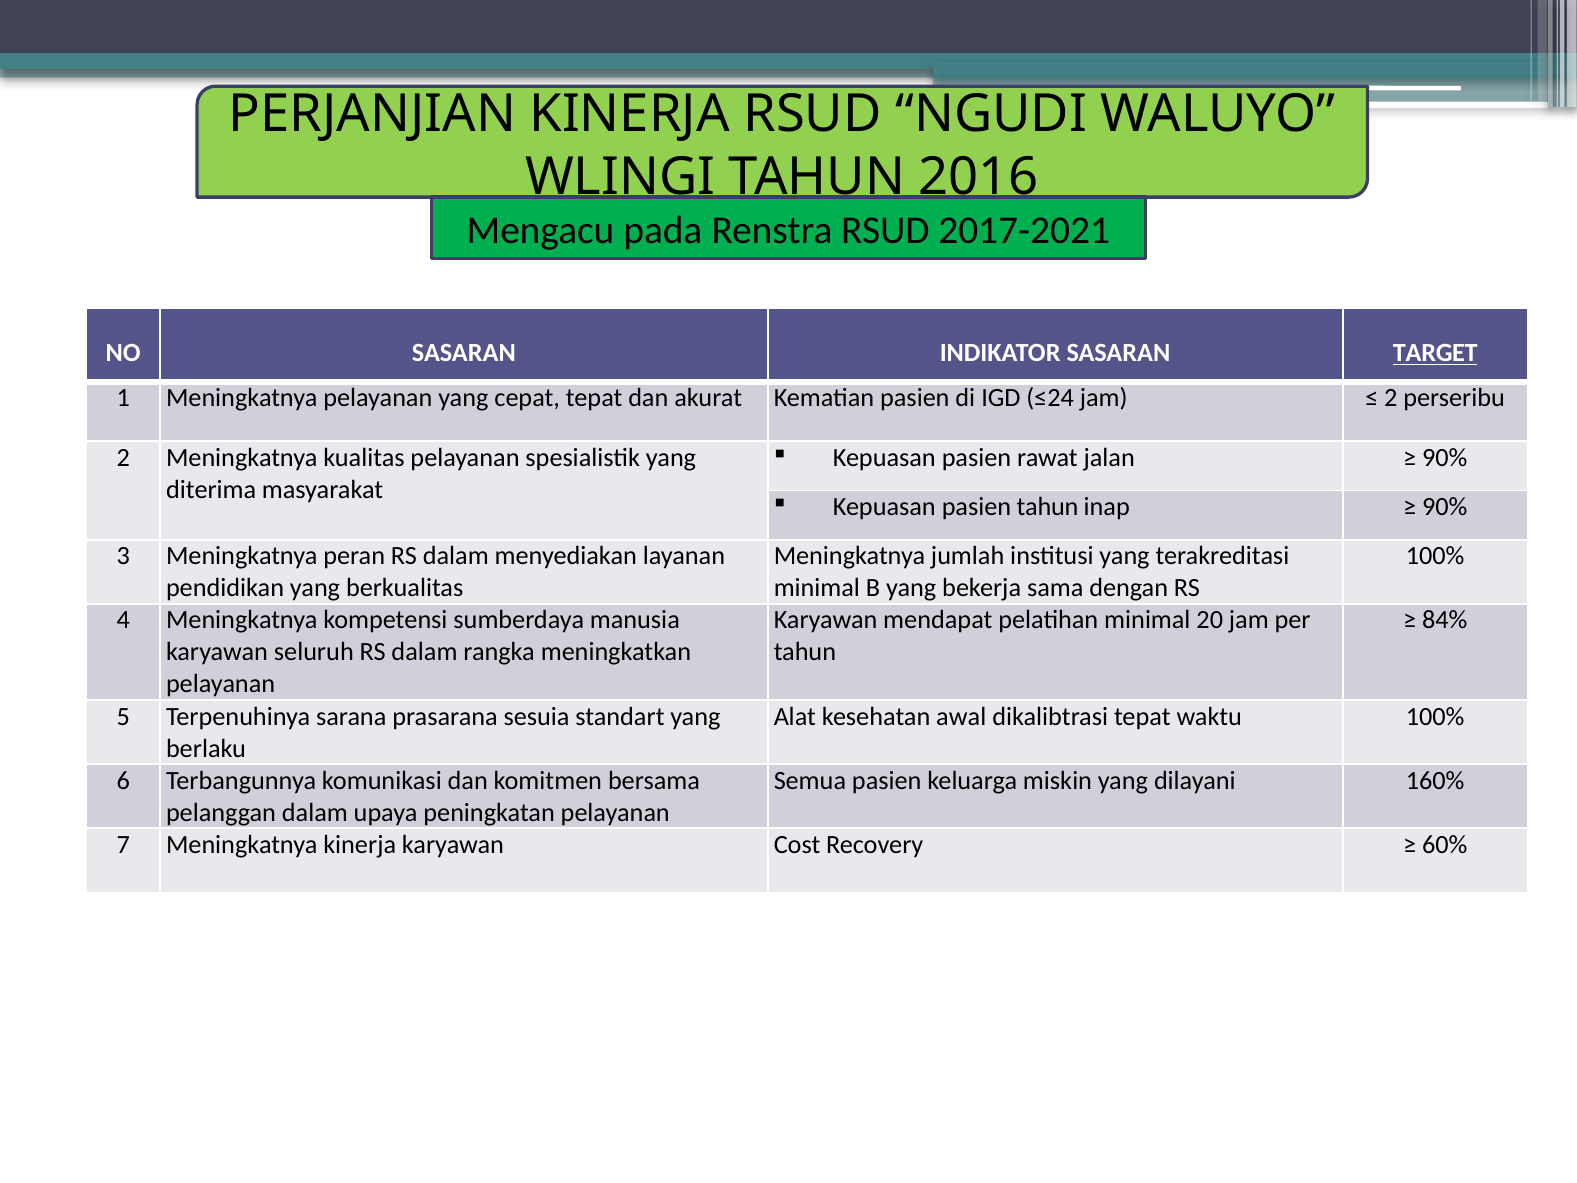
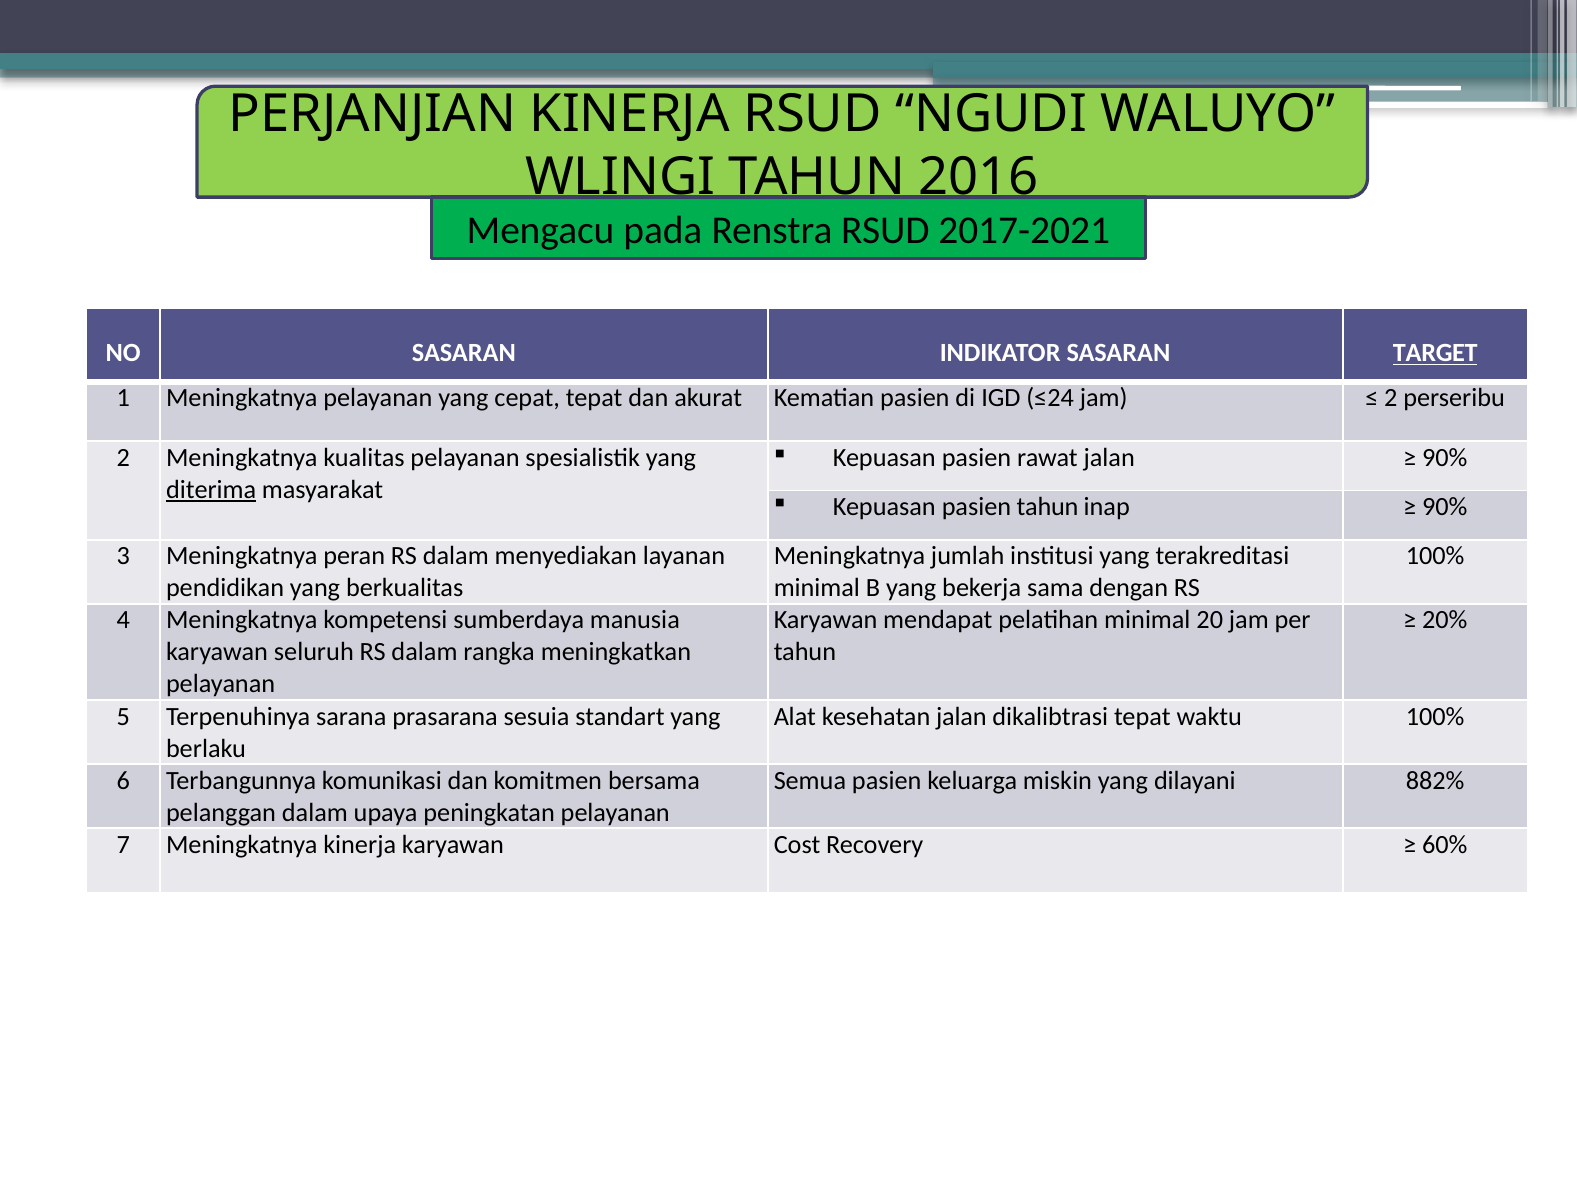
diterima underline: none -> present (211, 489)
84%: 84% -> 20% (1445, 620)
kesehatan awal: awal -> jalan (961, 716)
160%: 160% -> 882% (1435, 780)
